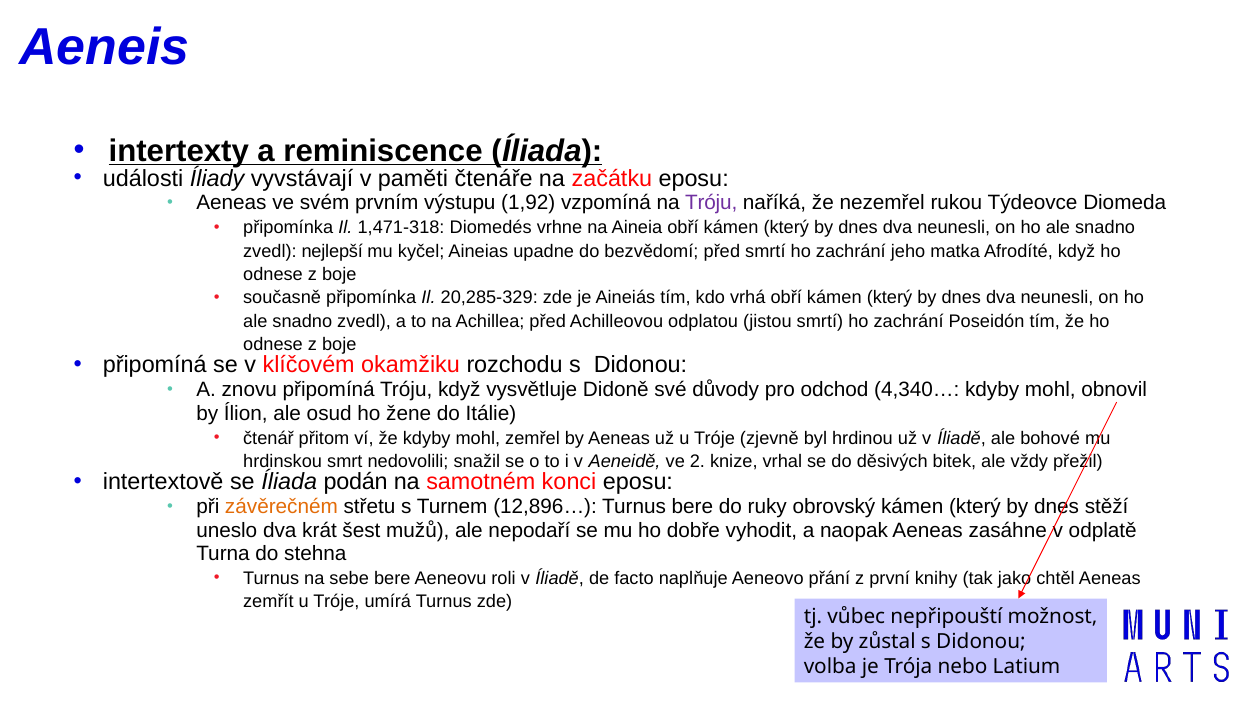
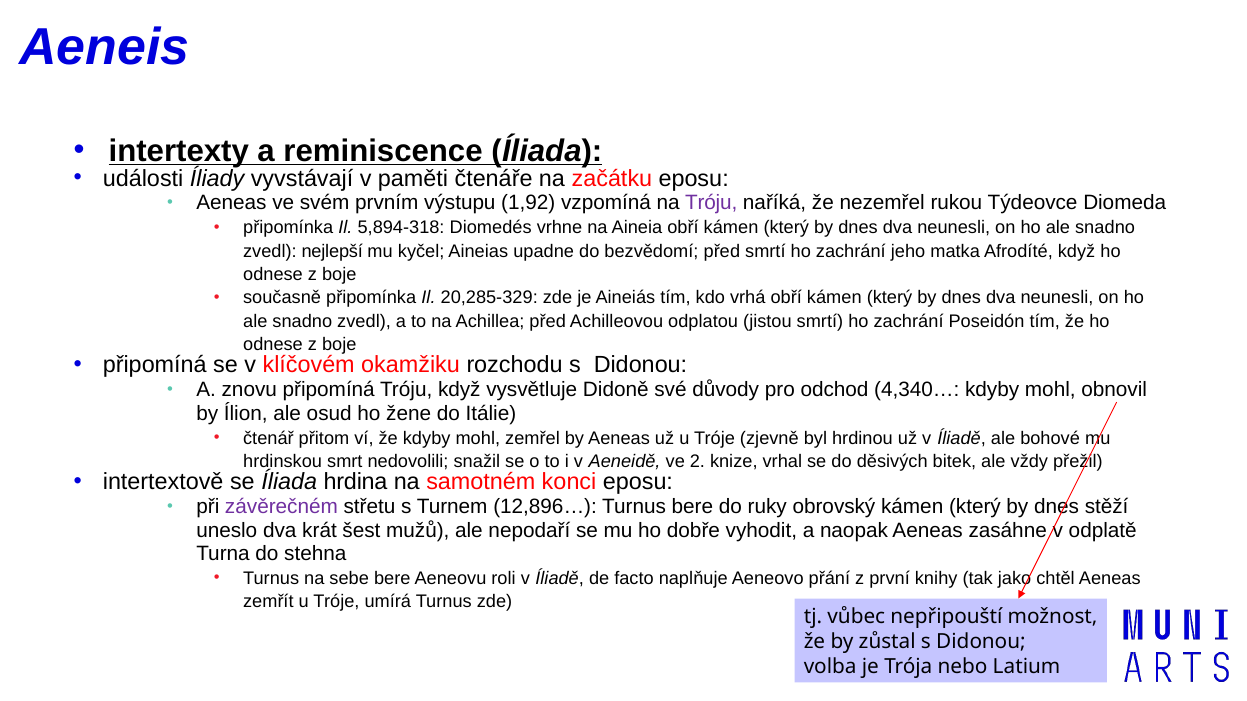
1,471-318: 1,471-318 -> 5,894-318 (401, 228)
podán: podán -> hrdina (356, 482)
závěrečném colour: orange -> purple (281, 507)
